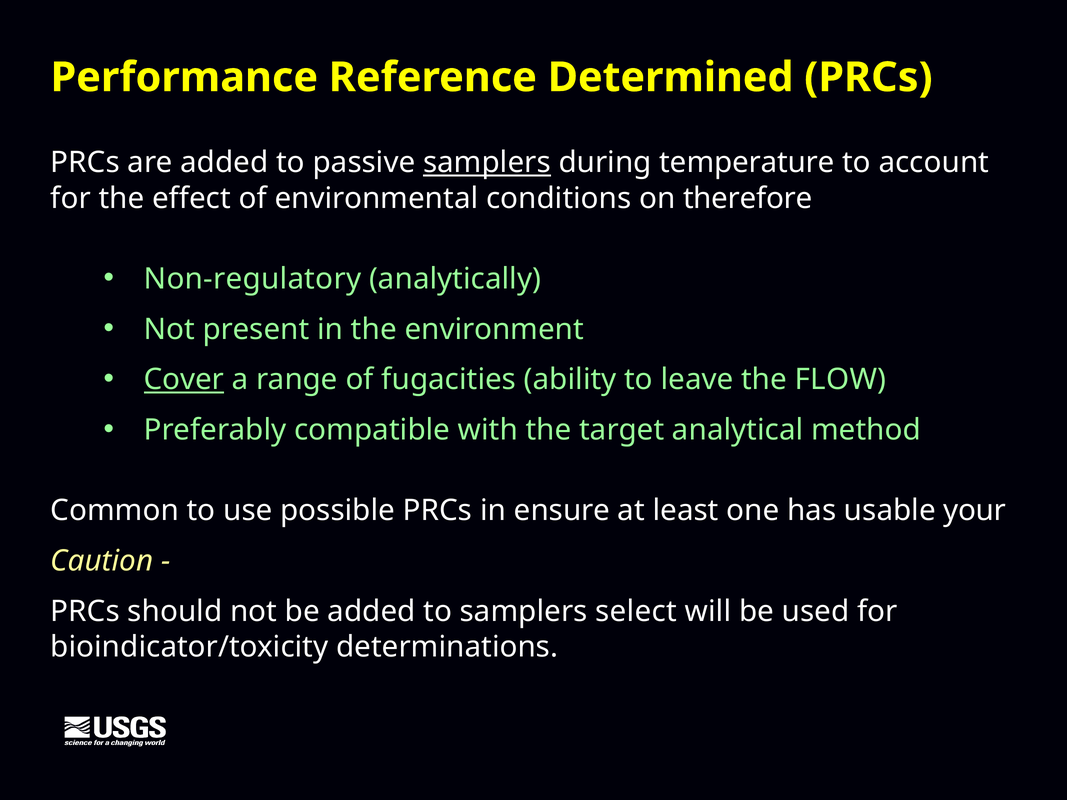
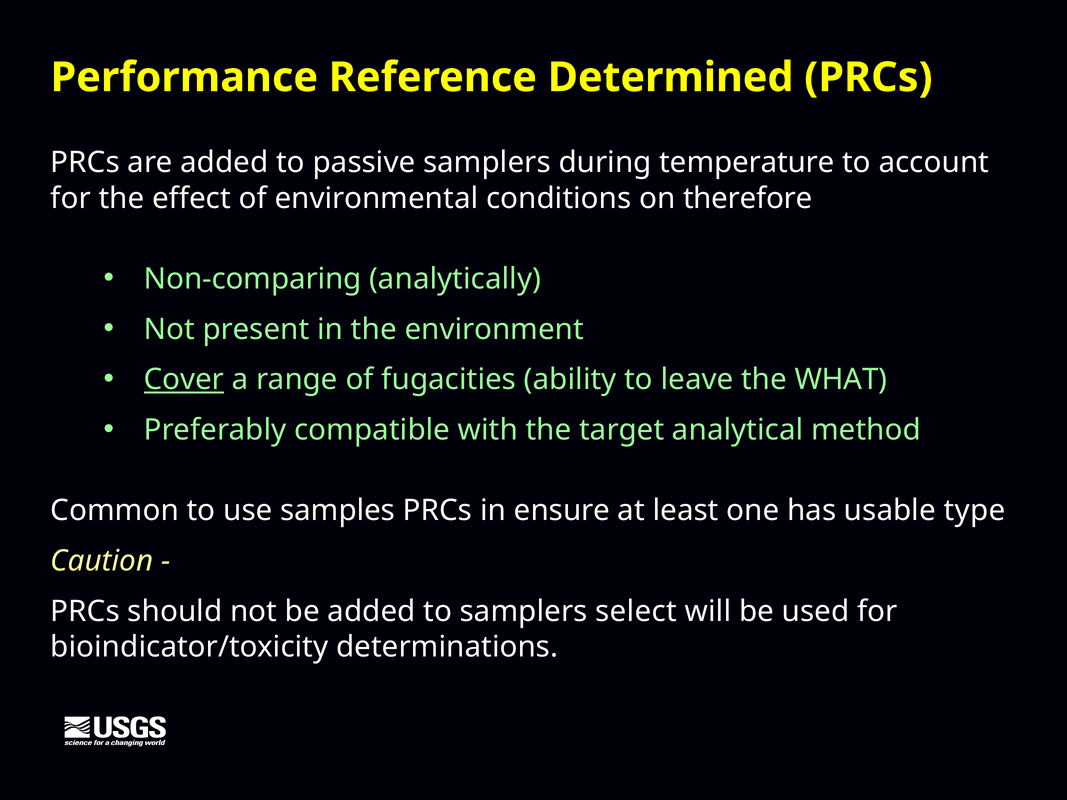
samplers underline: present -> none (487, 163)
Non-regulatory: Non-regulatory -> Non-comparing (253, 279)
FLOW: FLOW -> WHAT (841, 380)
possible: possible -> samples (338, 511)
your: your -> type (975, 511)
